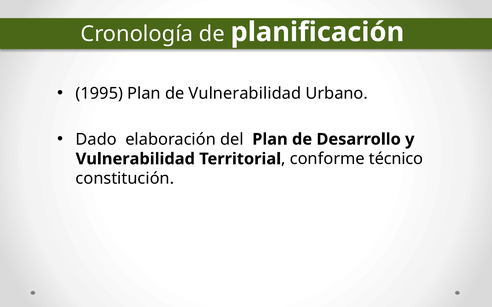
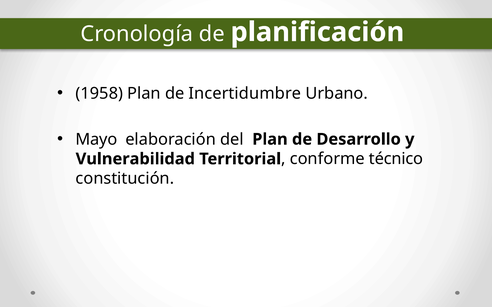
1995: 1995 -> 1958 (99, 94)
de Vulnerabilidad: Vulnerabilidad -> Incertidumbre (245, 94)
Dado: Dado -> Mayo (96, 139)
